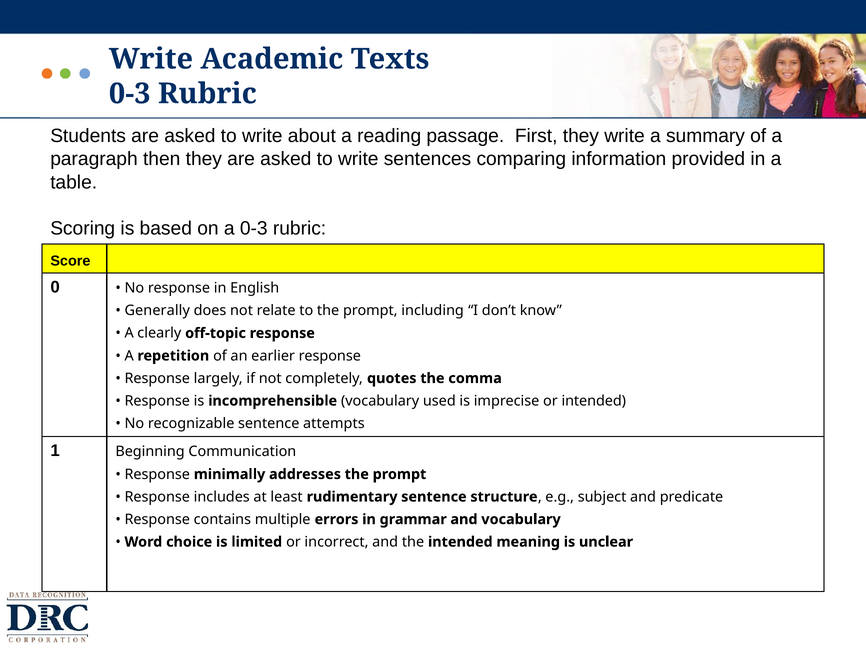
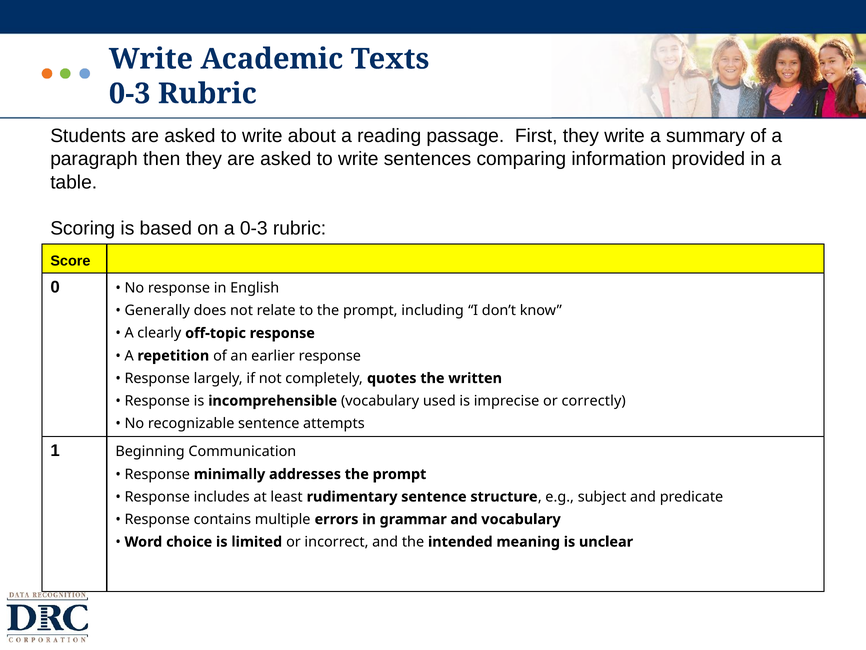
comma: comma -> written (475, 378)
or intended: intended -> correctly (594, 401)
